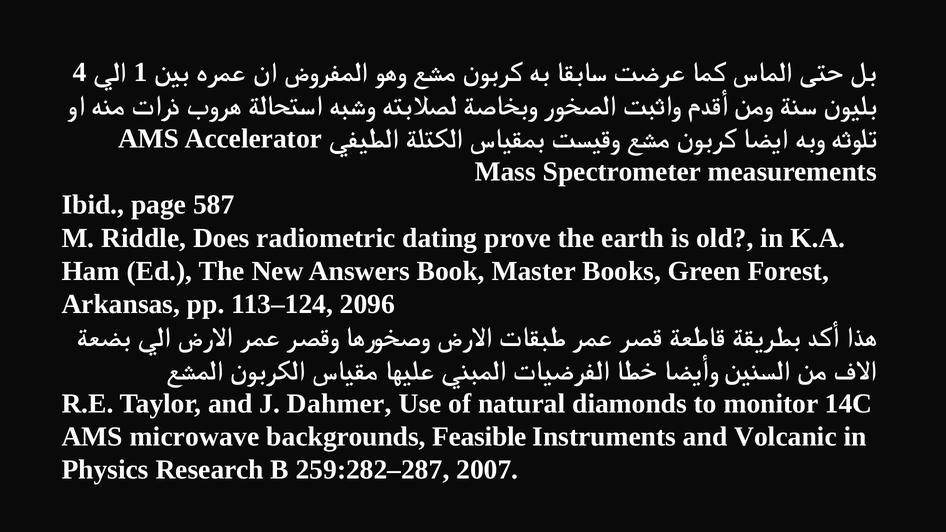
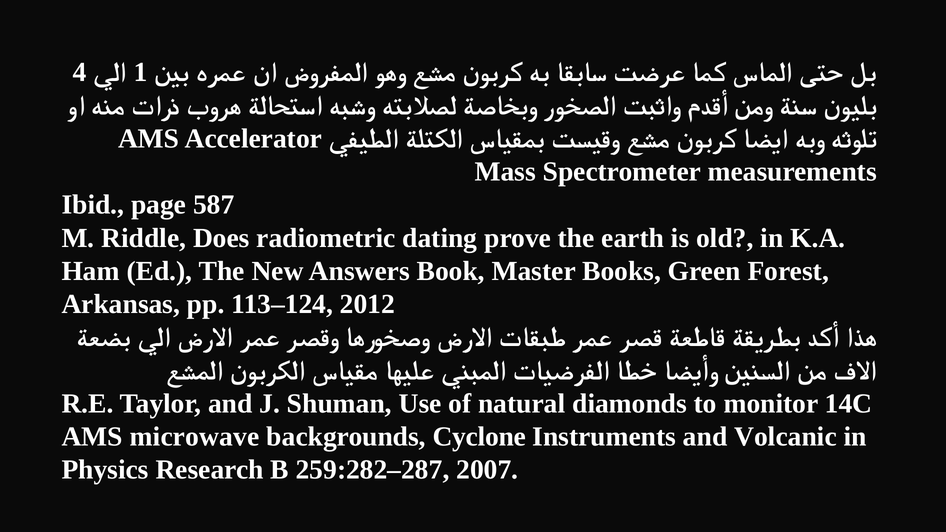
2096: 2096 -> 2012 (368, 304)
Dahmer: Dahmer -> Shuman (339, 404)
Feasible: Feasible -> Cyclone (479, 437)
